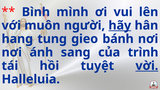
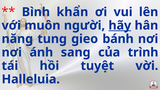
mình: mình -> khẩn (72, 12)
hang: hang -> năng (17, 39)
vời underline: present -> none (147, 66)
